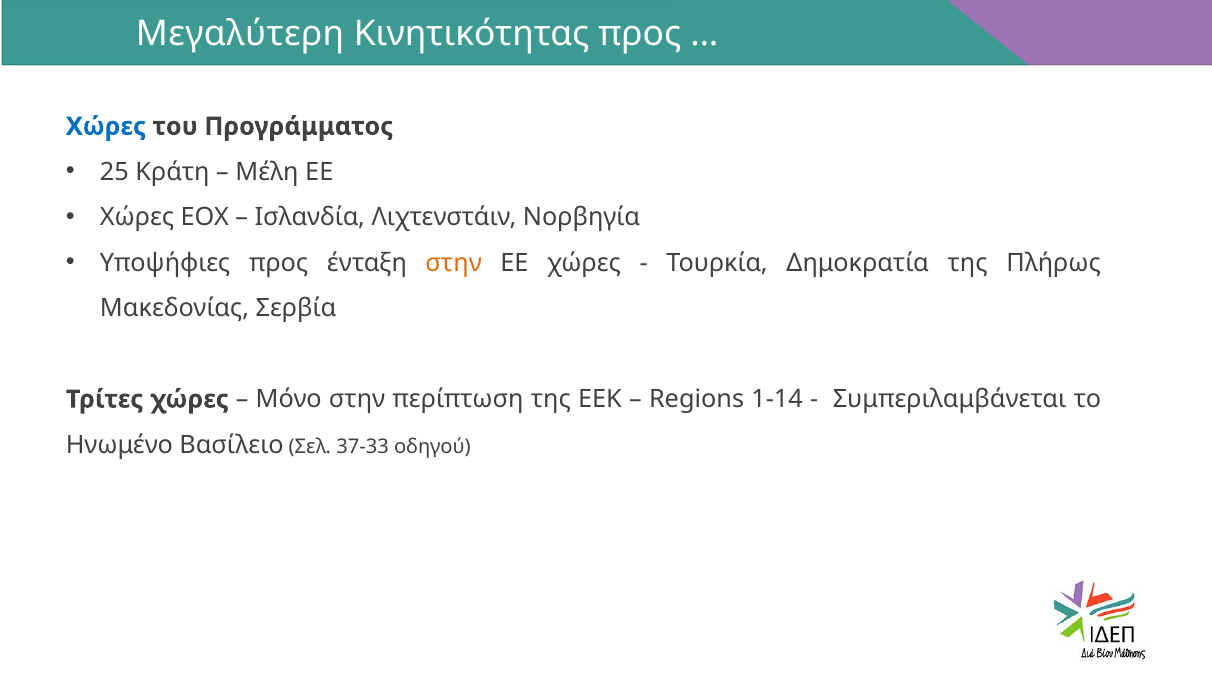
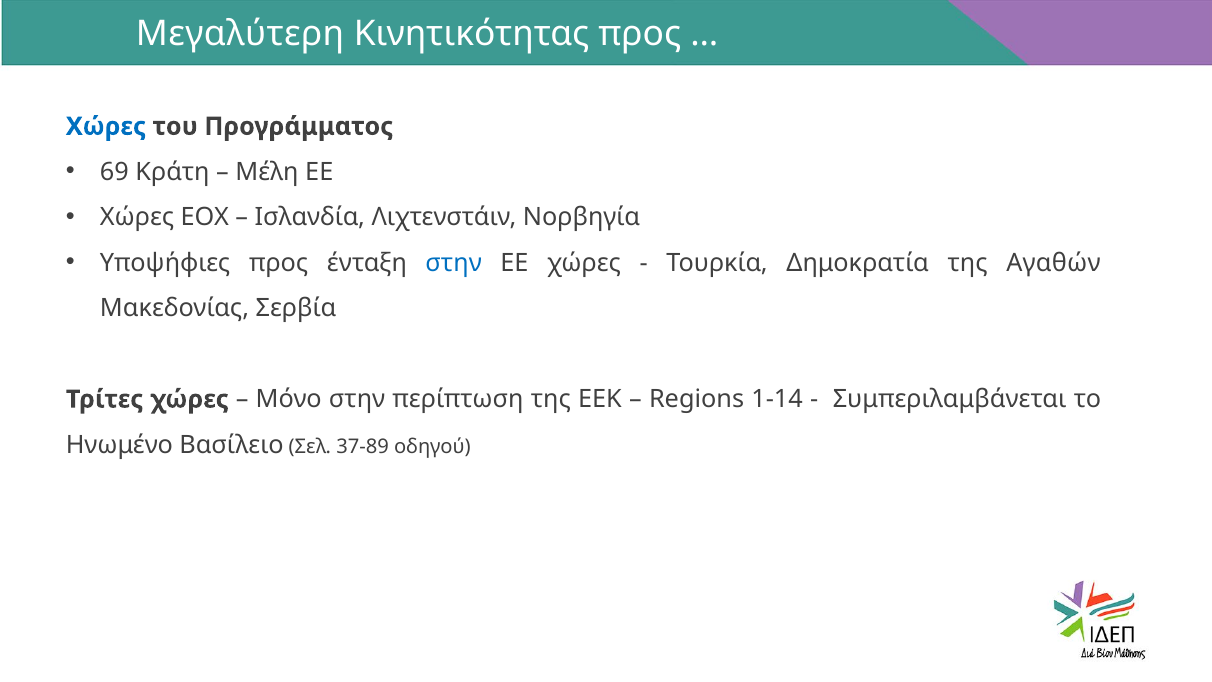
25: 25 -> 69 (114, 172)
στην colour: orange -> blue (454, 263)
Πλήρως: Πλήρως -> Αγαθών (1053, 263)
37-33: 37-33 -> 37-89 (363, 446)
